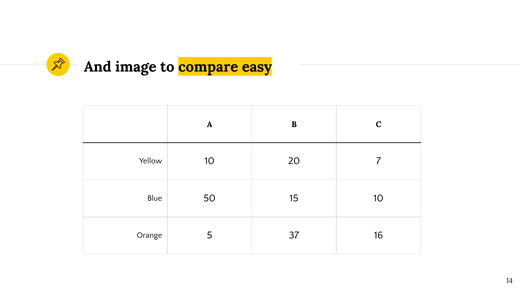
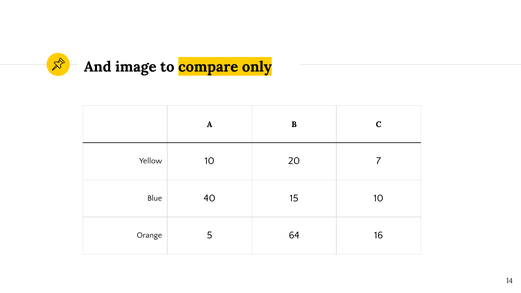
easy: easy -> only (257, 67)
50: 50 -> 40 (210, 198)
37: 37 -> 64 (294, 235)
